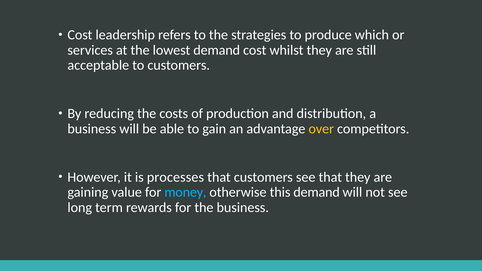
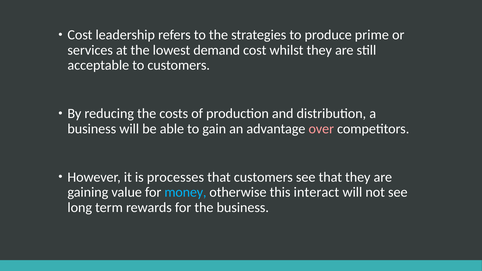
which: which -> prime (372, 35)
over colour: yellow -> pink (321, 129)
this demand: demand -> interact (316, 192)
